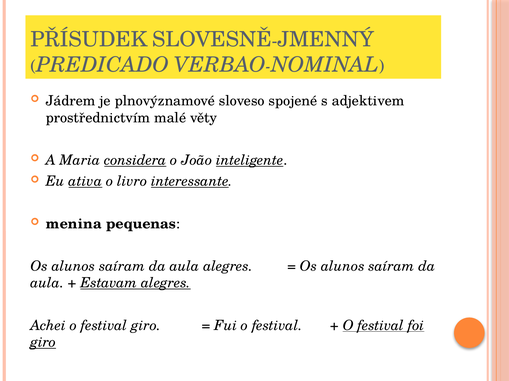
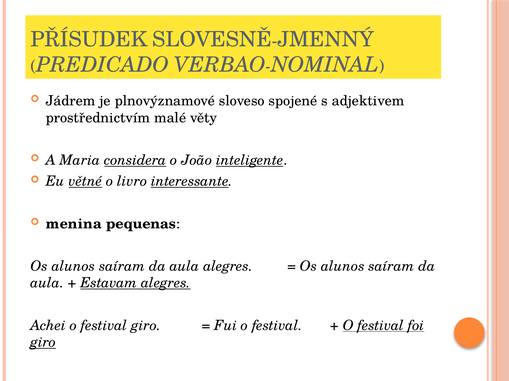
ativa: ativa -> větné (85, 182)
